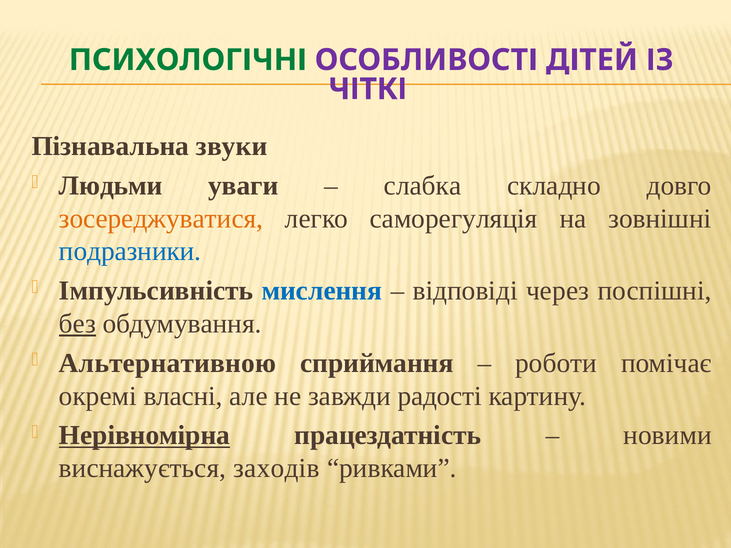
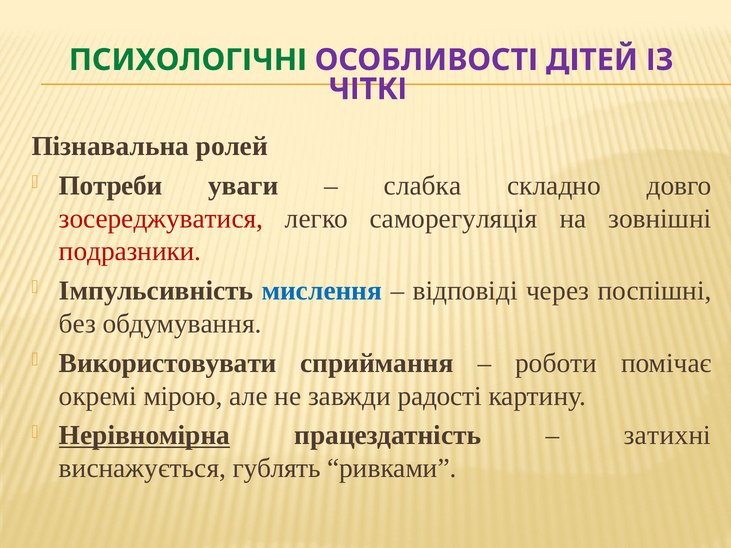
звуки: звуки -> ролей (232, 146)
Людьми: Людьми -> Потреби (111, 186)
зосереджуватися colour: orange -> red (161, 219)
подразники colour: blue -> red (130, 251)
без underline: present -> none (77, 324)
Альтернативною: Альтернативною -> Використовувати (168, 363)
власні: власні -> мірою (183, 396)
новими: новими -> затихні (667, 436)
заходів: заходів -> гублять (277, 469)
